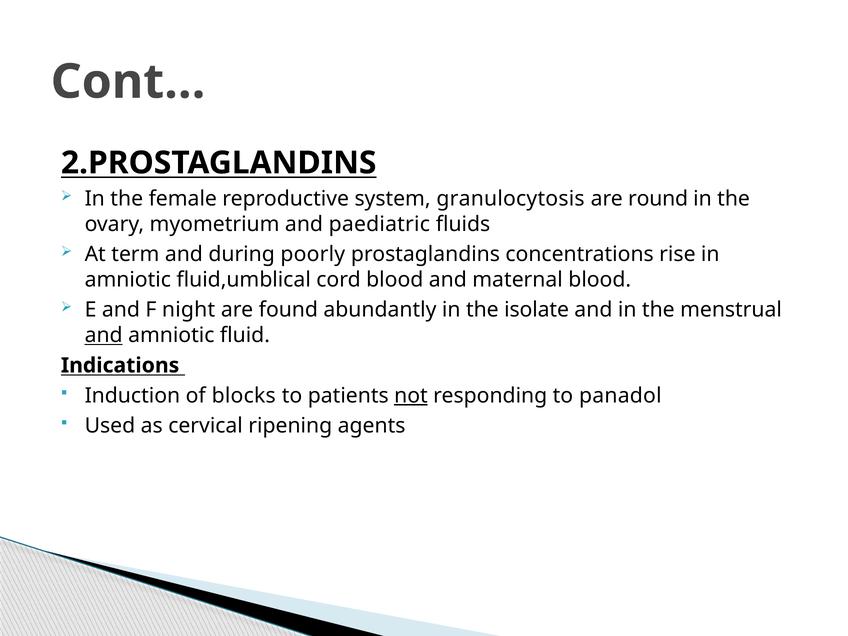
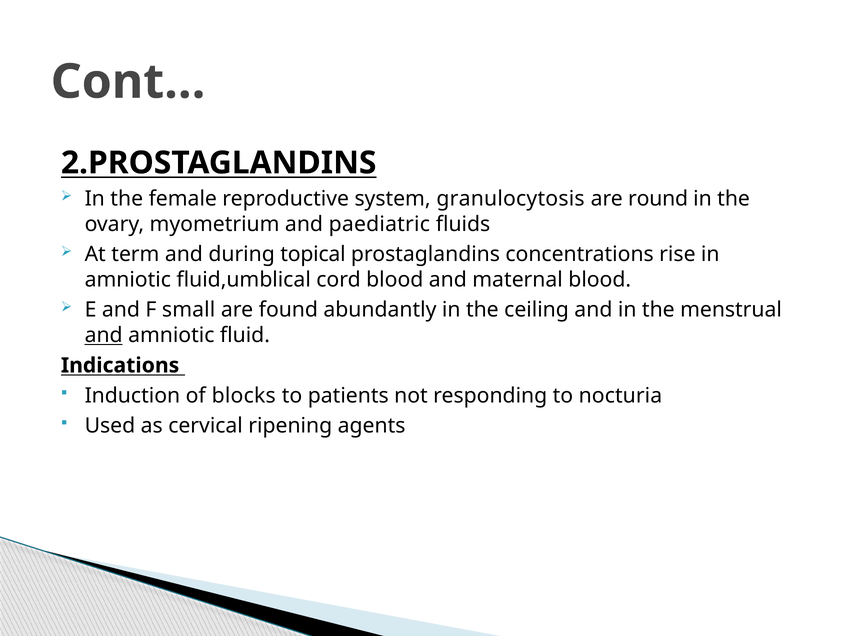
poorly: poorly -> topical (313, 254)
night: night -> small (189, 310)
isolate: isolate -> ceiling (537, 310)
not underline: present -> none (411, 396)
panadol: panadol -> nocturia (620, 396)
